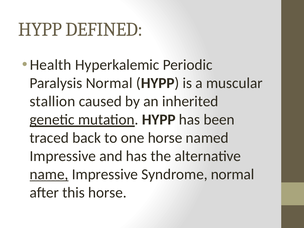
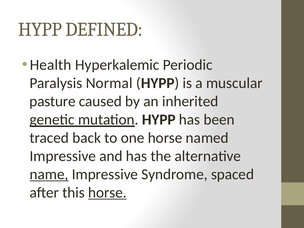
stallion: stallion -> pasture (53, 101)
Syndrome normal: normal -> spaced (233, 174)
horse underline: none -> present (107, 193)
